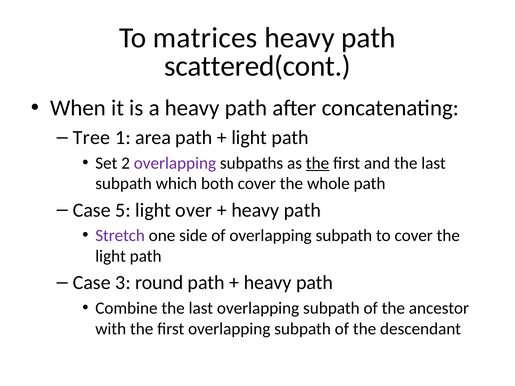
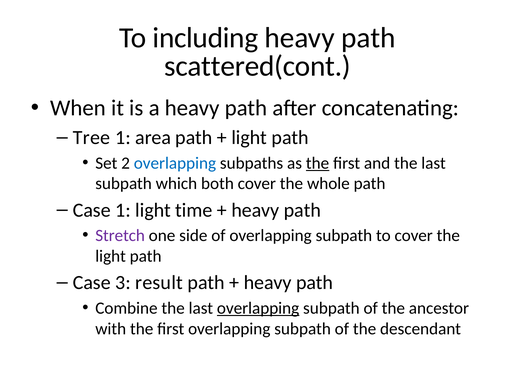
matrices: matrices -> including (205, 38)
overlapping colour: purple -> blue (175, 163)
Case 5: 5 -> 1 (123, 210)
over: over -> time (194, 210)
round: round -> result (159, 283)
overlapping underline: none -> present (258, 308)
